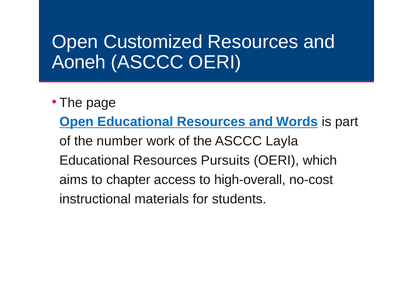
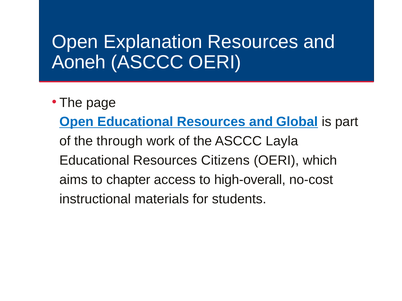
Customized: Customized -> Explanation (153, 42)
Words: Words -> Global (297, 122)
number: number -> through (120, 141)
Pursuits: Pursuits -> Citizens (225, 161)
